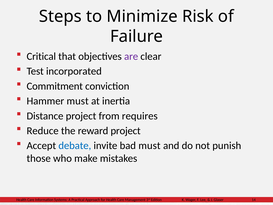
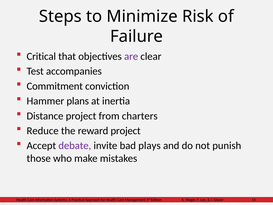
incorporated: incorporated -> accompanies (74, 71)
Hammer must: must -> plans (78, 101)
requires: requires -> charters (140, 116)
debate colour: blue -> purple (75, 146)
bad must: must -> plays (149, 146)
